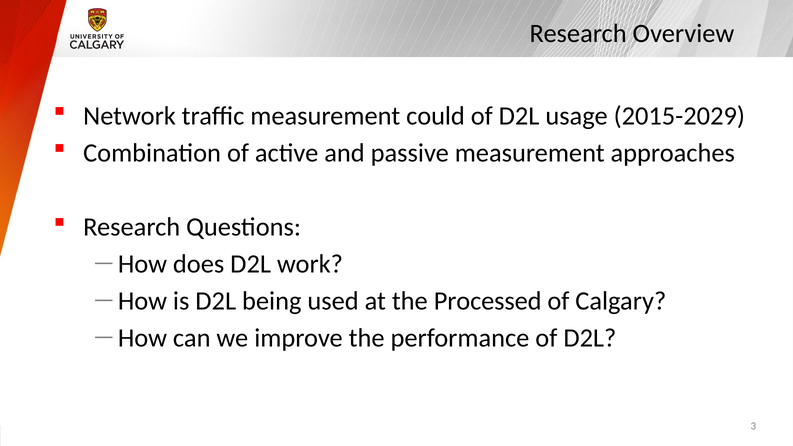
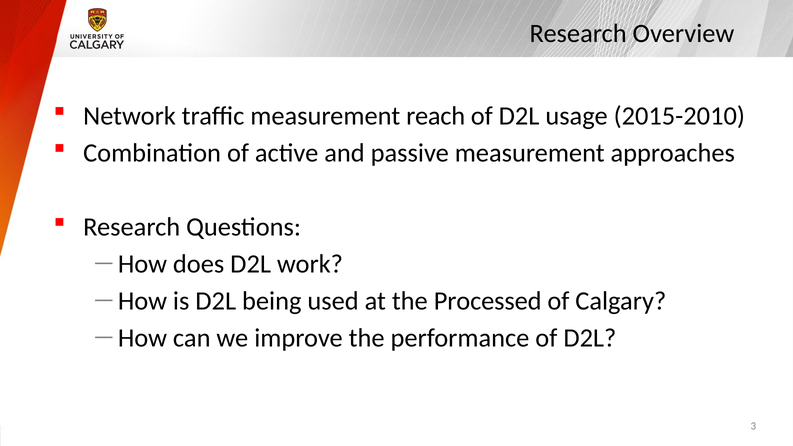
could: could -> reach (436, 116)
2015-2029: 2015-2029 -> 2015-2010 (679, 116)
